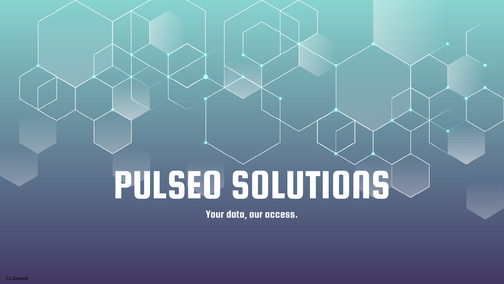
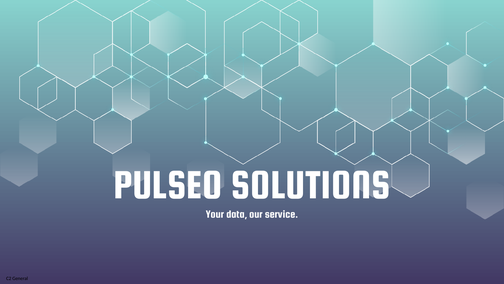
access: access -> service (281, 214)
